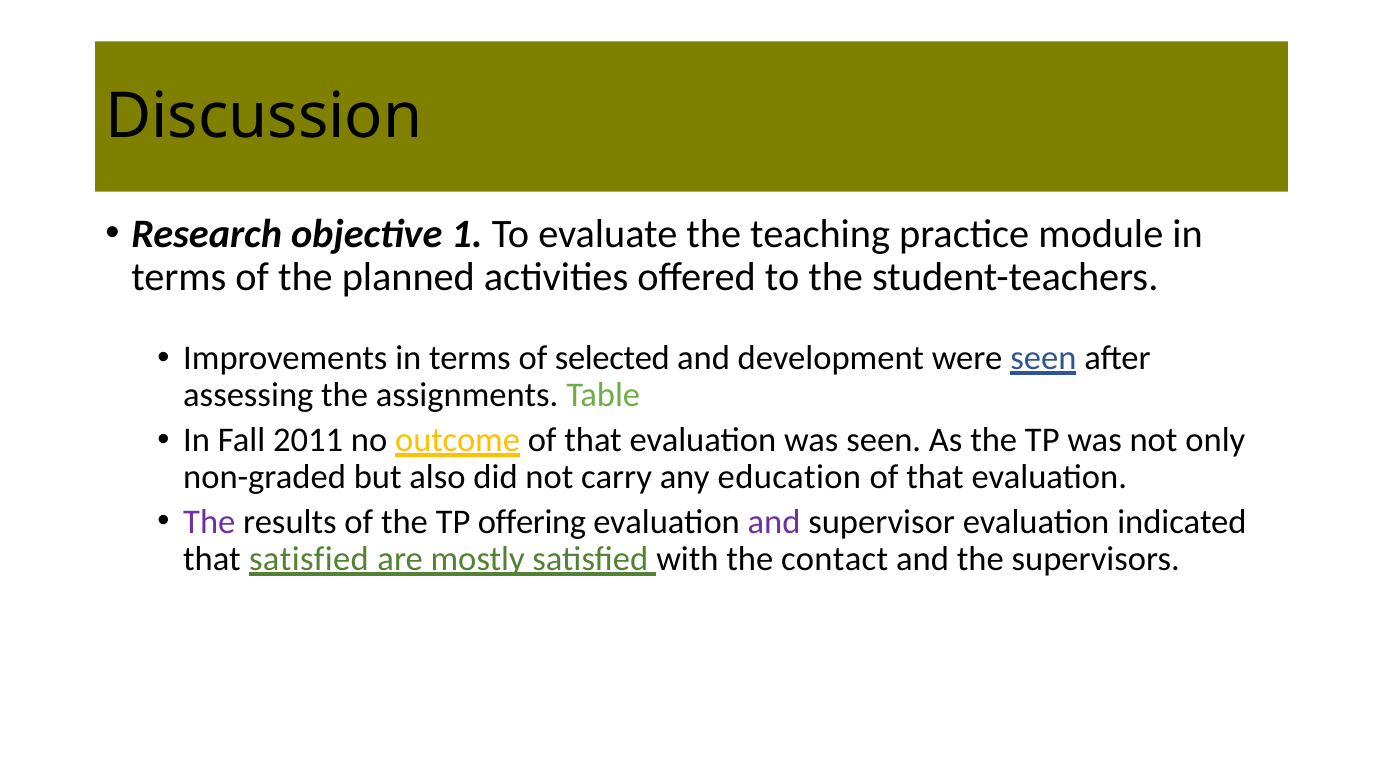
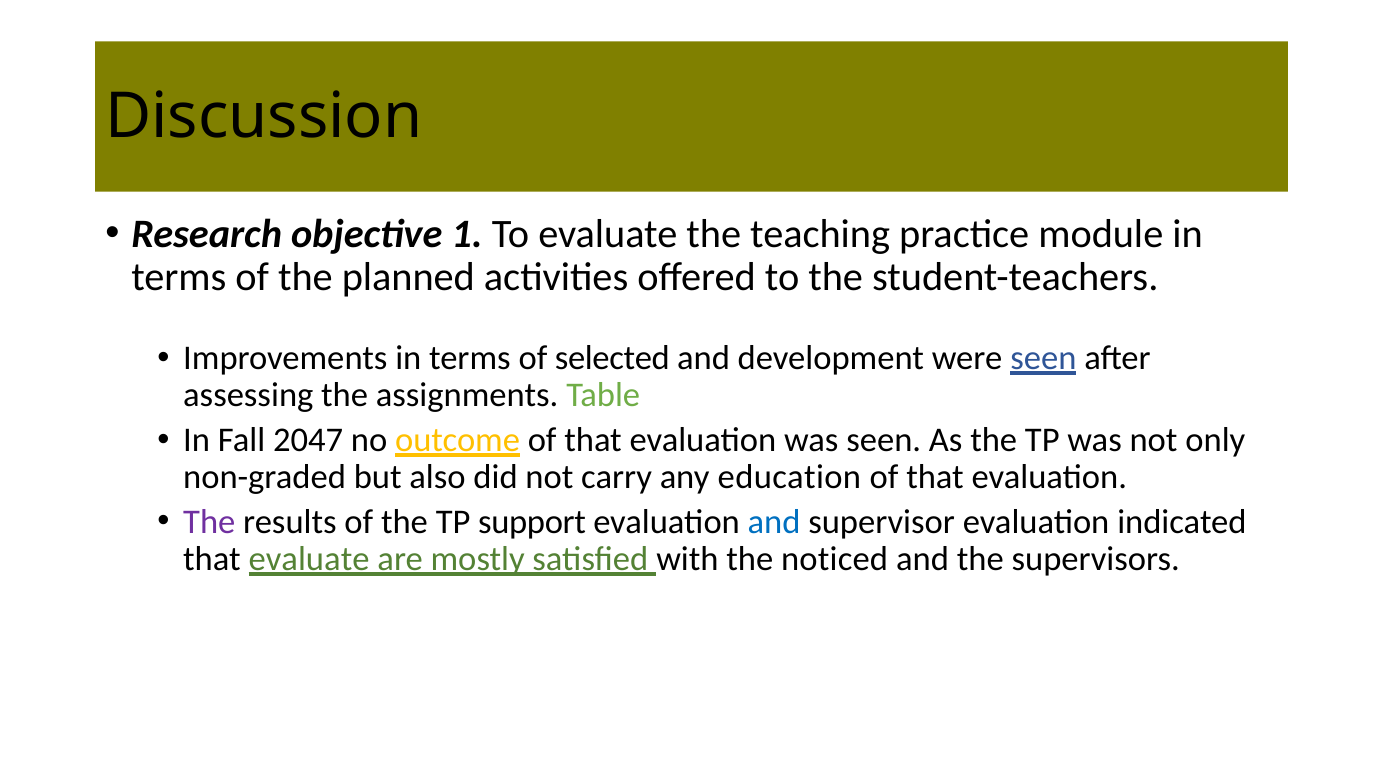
2011: 2011 -> 2047 (308, 440)
offering: offering -> support (532, 522)
and colour: purple -> blue (774, 522)
that satisfied: satisfied -> evaluate (309, 559)
contact: contact -> noticed (835, 559)
